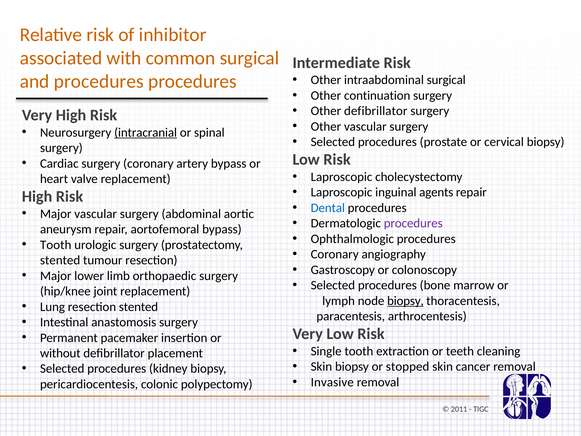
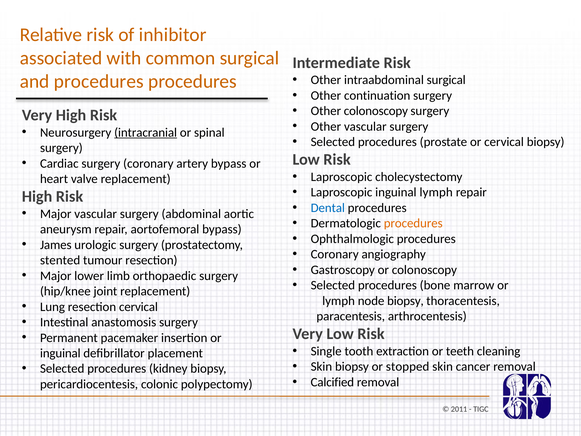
Other defibrillator: defibrillator -> colonoscopy (376, 111)
inguinal agents: agents -> lymph (436, 192)
procedures colour: purple -> orange (413, 223)
Tooth: Tooth -> James (56, 245)
biopsy underline: present -> none (405, 301)
resection stented: stented -> cervical (138, 307)
without: without -> inguinal (60, 353)
Invasive: Invasive -> Calcified (332, 382)
